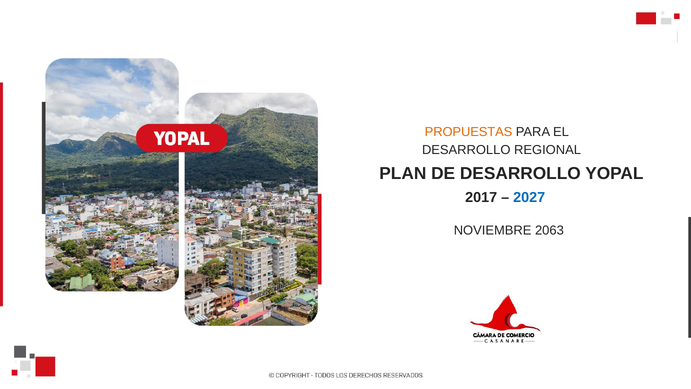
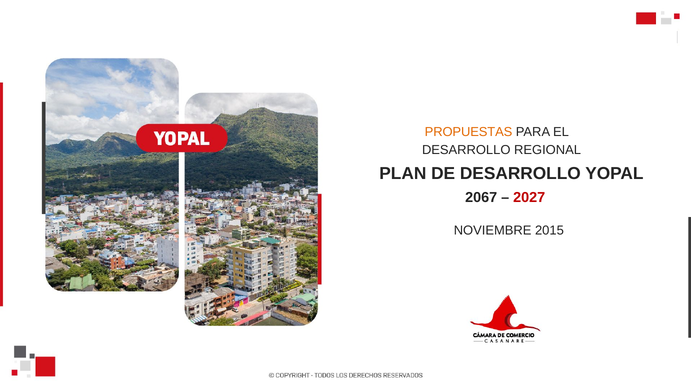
2017: 2017 -> 2067 (481, 197)
2027 colour: blue -> red (529, 197)
2063: 2063 -> 2015 (549, 230)
